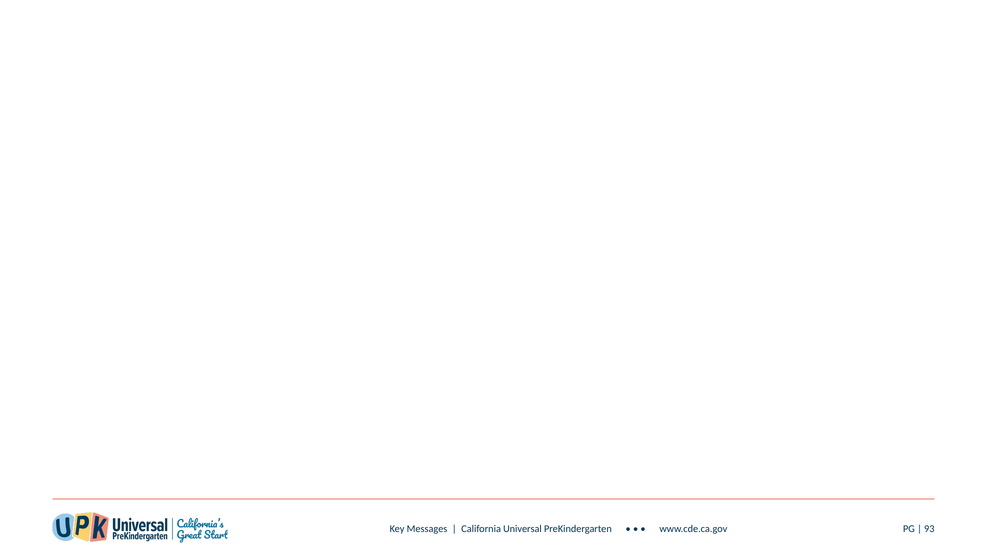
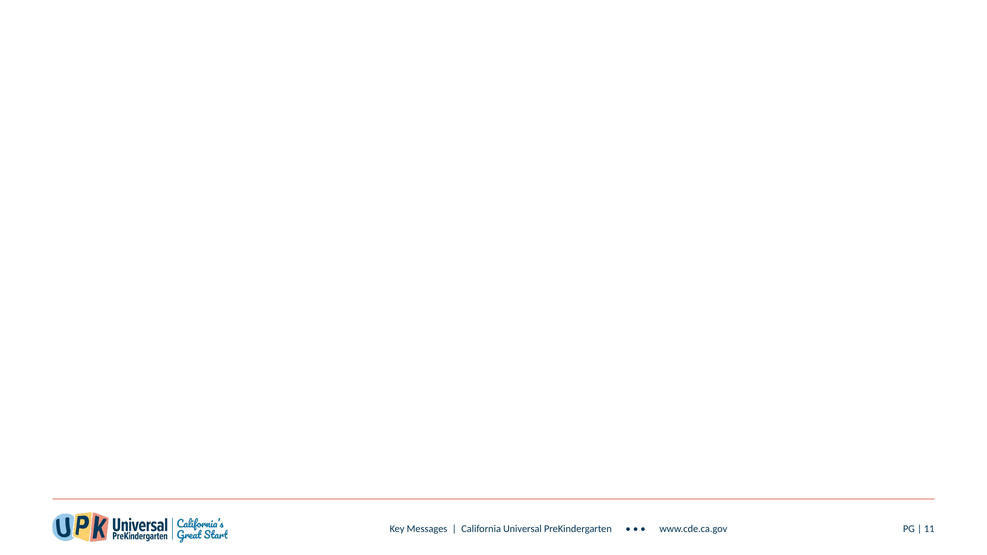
93: 93 -> 11 (929, 529)
